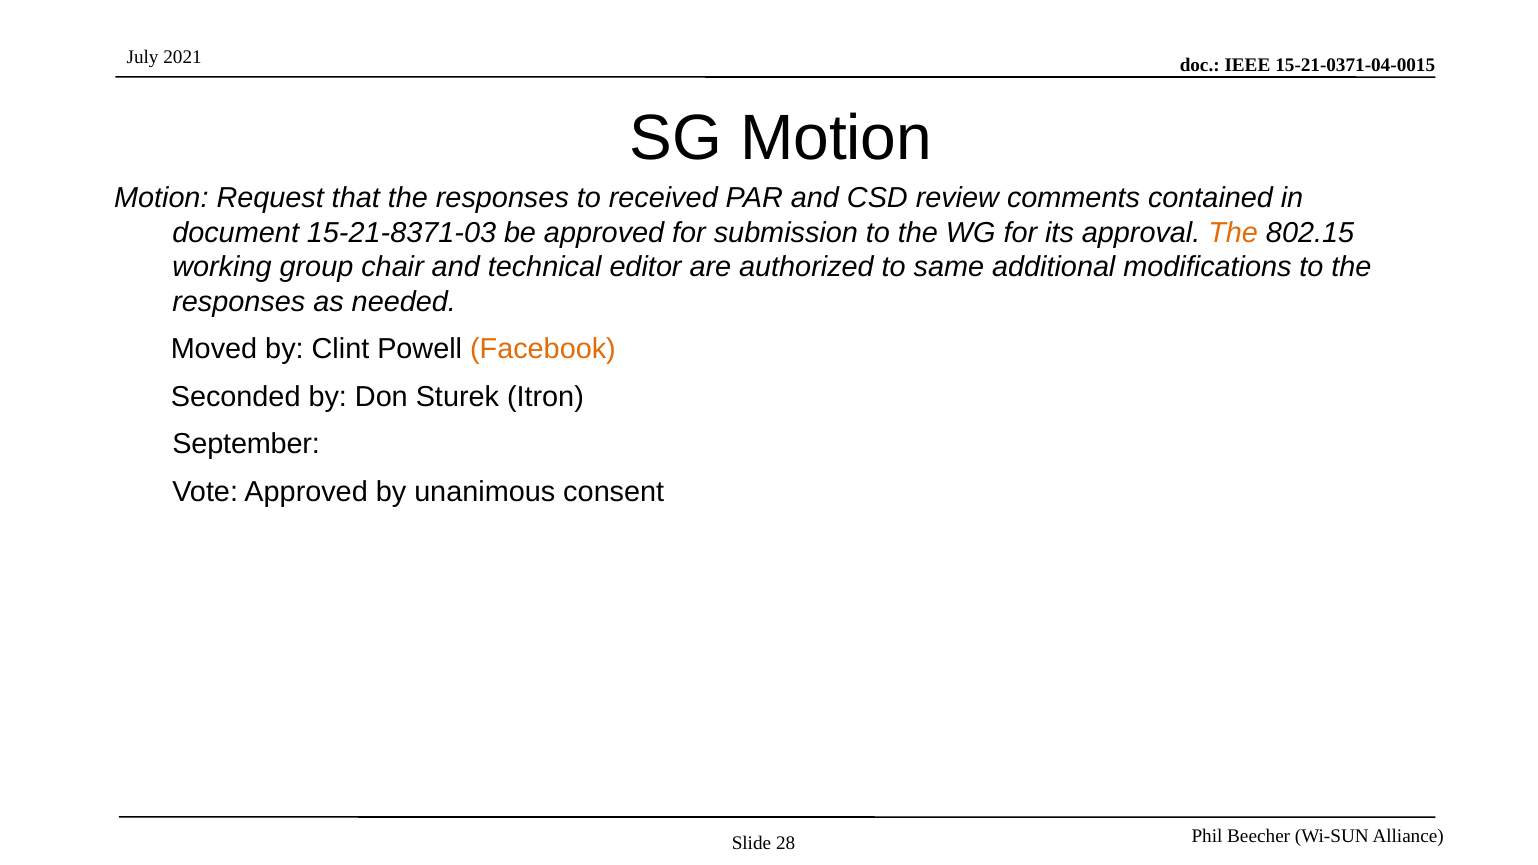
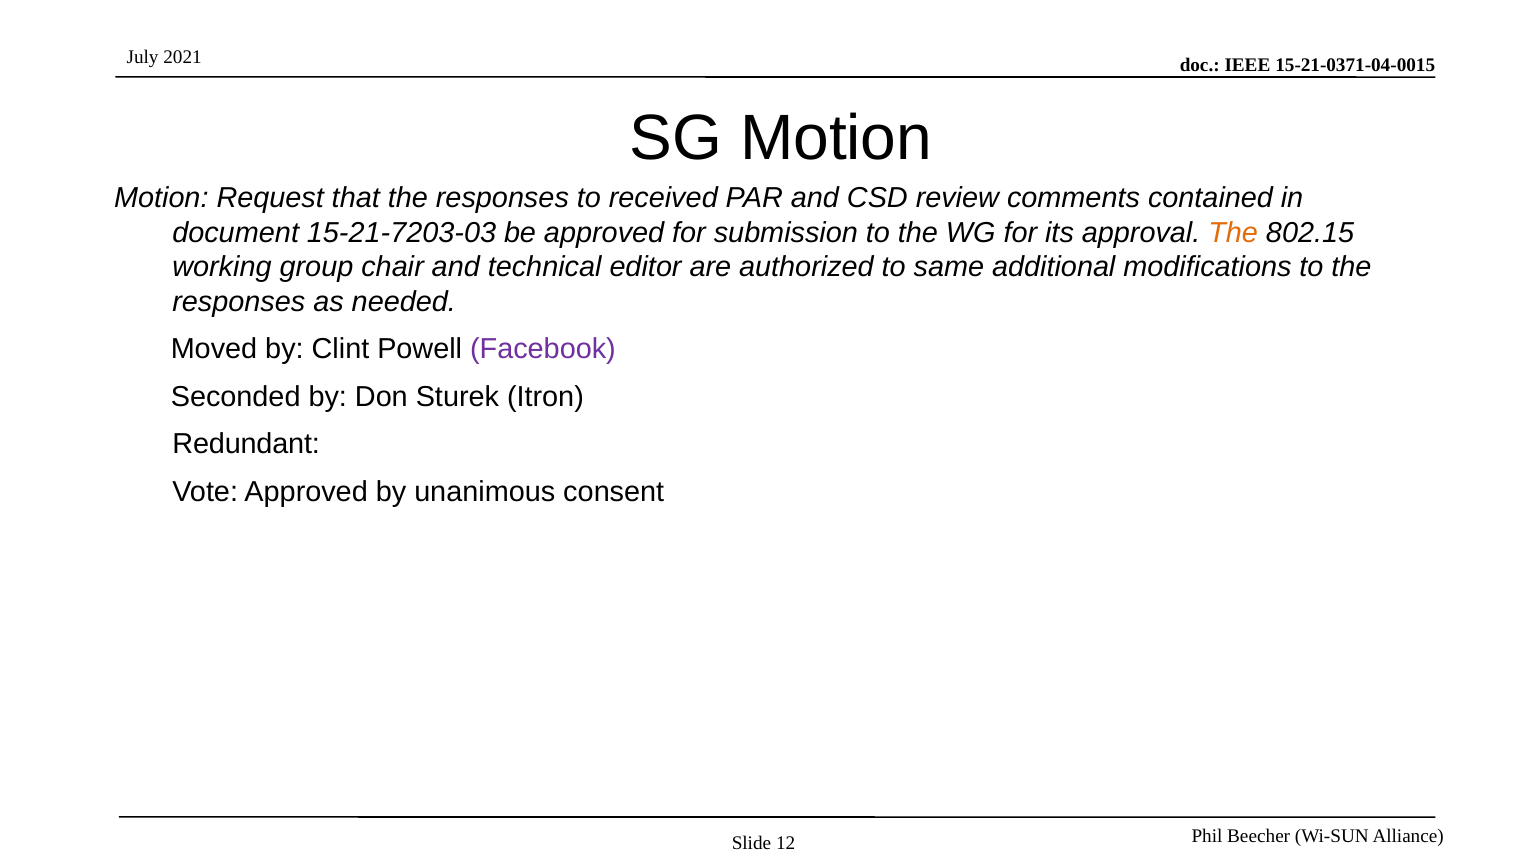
15-21-8371-03: 15-21-8371-03 -> 15-21-7203-03 (402, 233)
Facebook colour: orange -> purple (543, 349)
September: September -> Redundant (246, 444)
28: 28 -> 12 (786, 843)
